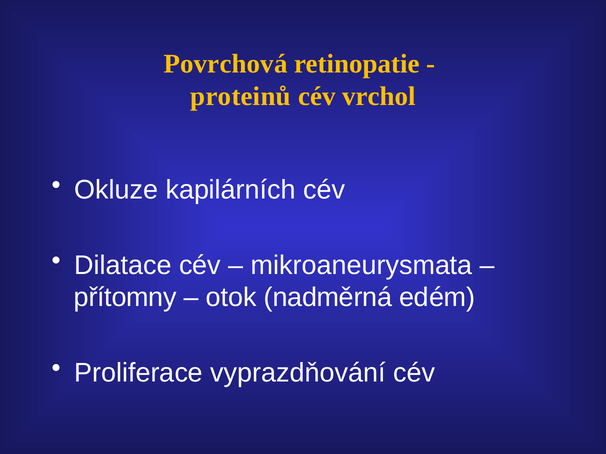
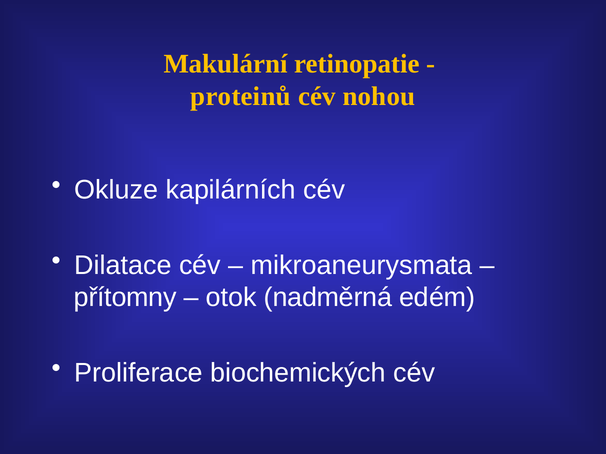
Povrchová: Povrchová -> Makulární (226, 64)
vrchol: vrchol -> nohou (379, 96)
vyprazdňování: vyprazdňování -> biochemických (298, 373)
